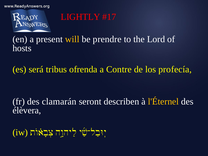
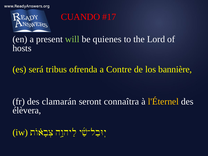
LIGHTLY: LIGHTLY -> CUANDO (81, 17)
will colour: yellow -> light green (72, 39)
prendre: prendre -> quienes (107, 39)
profecía: profecía -> bannière (175, 69)
describen: describen -> connaîtra (121, 101)
